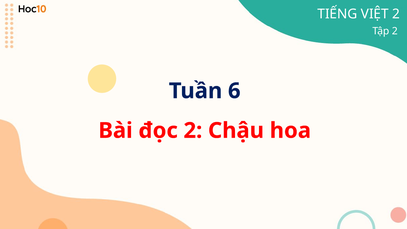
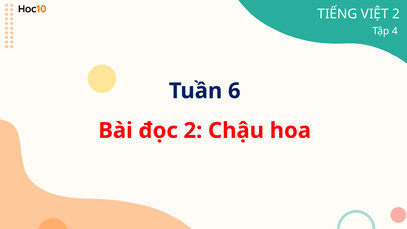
Tập 2: 2 -> 4 (395, 31)
